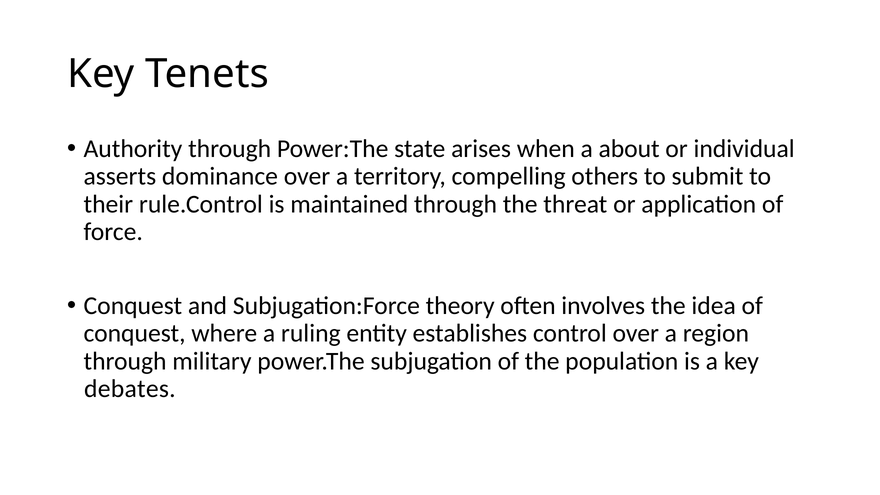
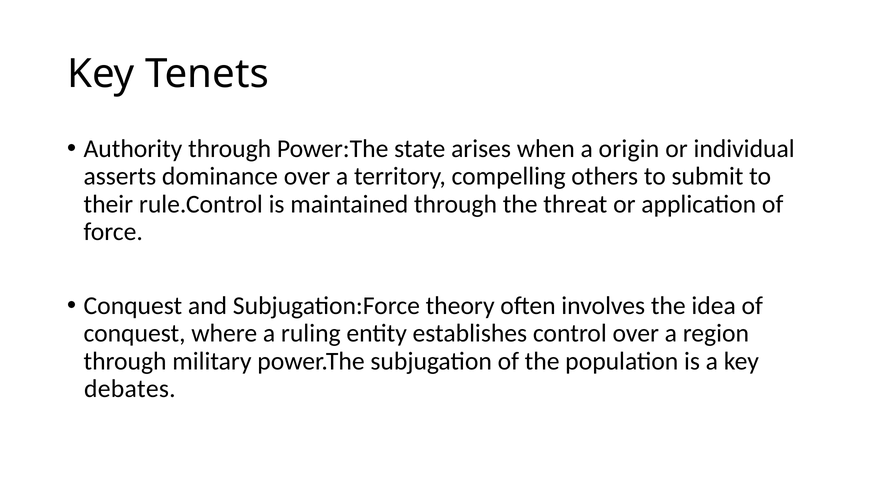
about: about -> origin (629, 149)
